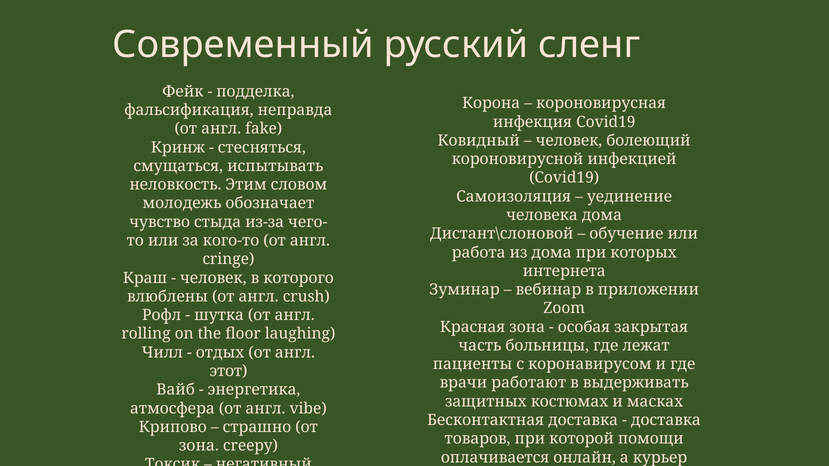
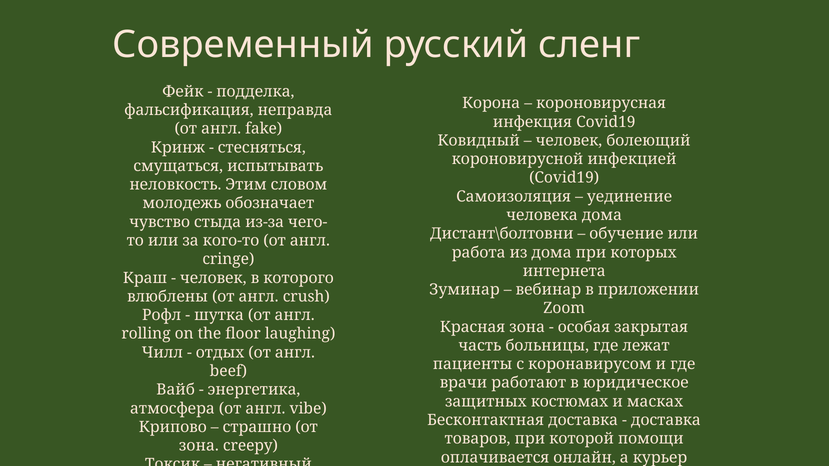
Дистант\слоновой: Дистант\слоновой -> Дистант\болтовни (502, 234)
этот: этот -> beef (228, 371)
выдерживать: выдерживать -> юридическое (636, 383)
